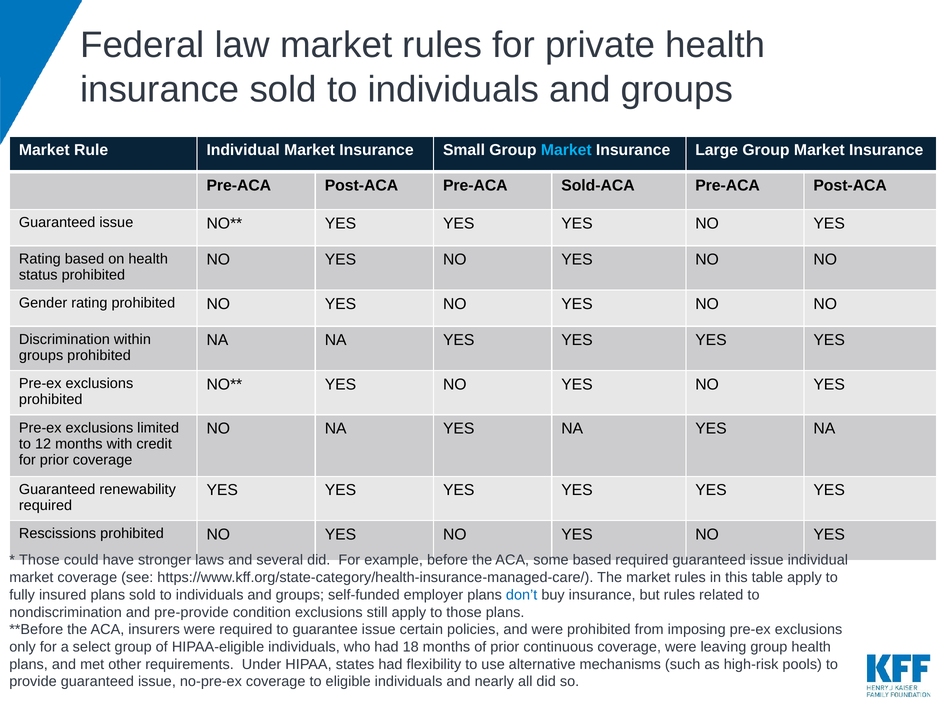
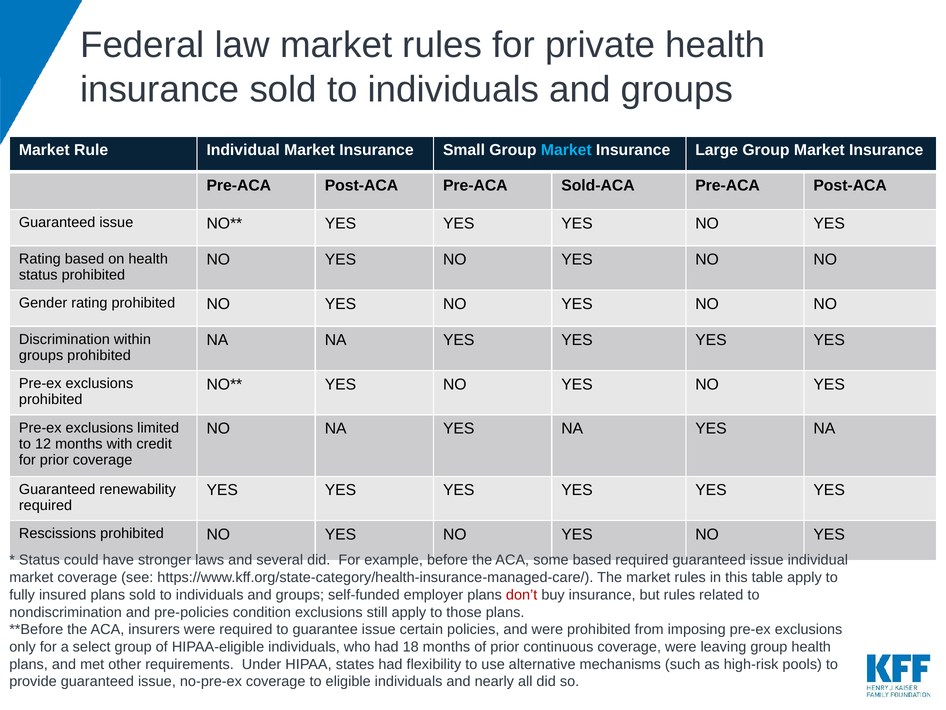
Those: Those -> Status (39, 560)
don’t colour: blue -> red (522, 594)
pre-provide: pre-provide -> pre-policies (191, 612)
